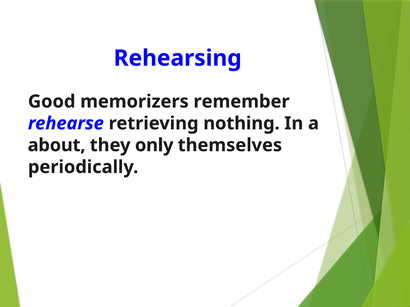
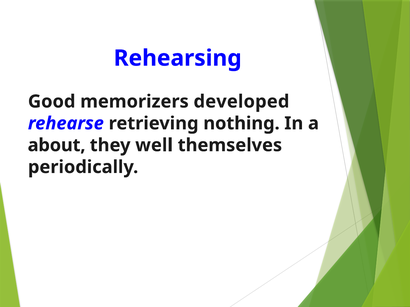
remember: remember -> developed (241, 102)
only: only -> well (154, 145)
